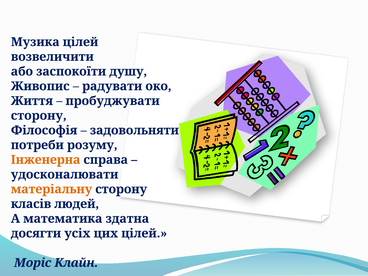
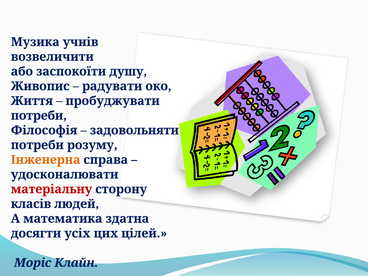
Музика цілей: цілей -> учнів (81, 42)
сторону: сторону -> потреби (39, 116)
матеріальну colour: orange -> red (52, 189)
